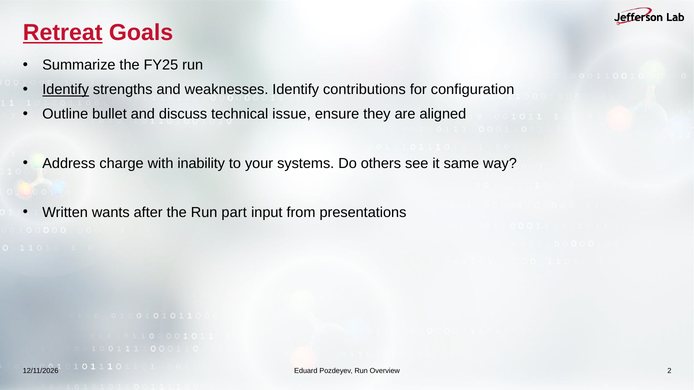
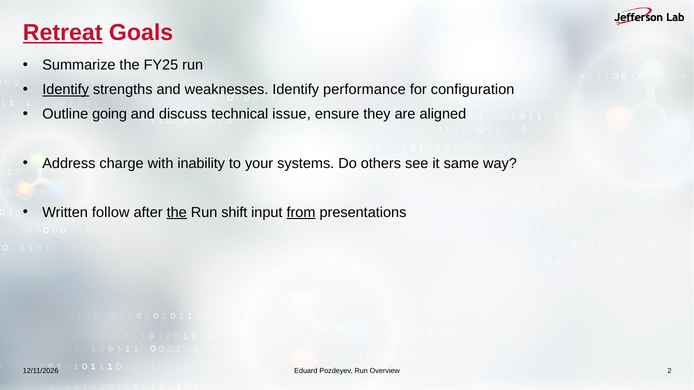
contributions: contributions -> performance (364, 90)
bullet: bullet -> going (110, 114)
wants: wants -> follow (111, 213)
the underline: none -> present (177, 213)
part: part -> shift (234, 213)
from underline: none -> present (301, 213)
